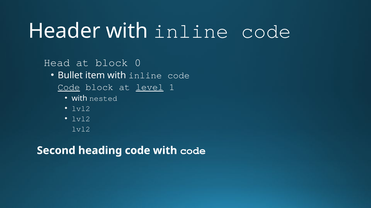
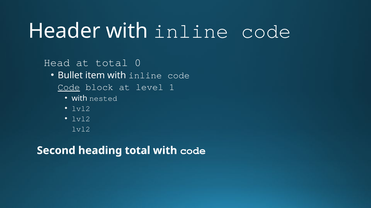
at block: block -> total (112, 63)
level underline: present -> none (150, 87)
heading code: code -> total (138, 151)
